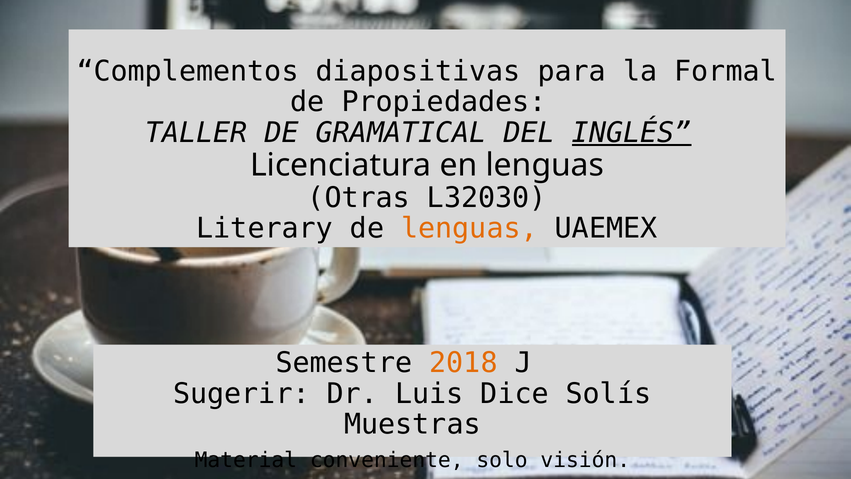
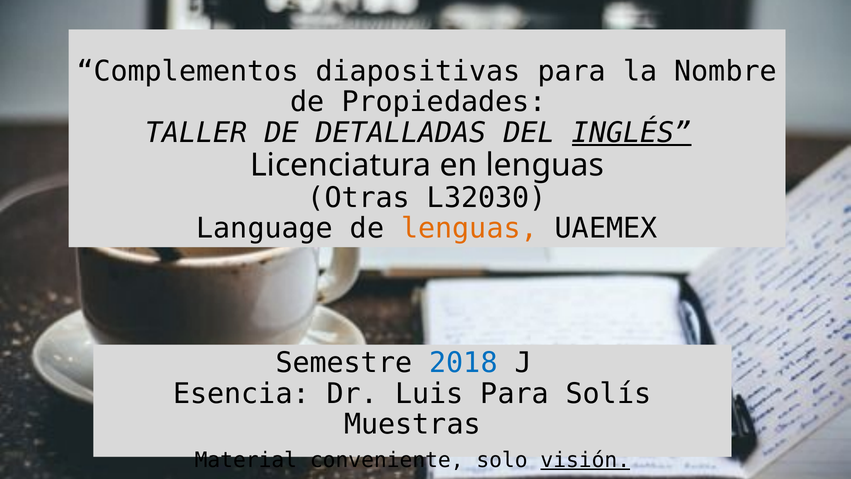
Formal: Formal -> Nombre (726, 71)
GRAMATICAL: GRAMATICAL -> DETALLADAS (401, 133)
Literary: Literary -> Language (265, 228)
2018 colour: orange -> blue (463, 363)
Sugerir: Sugerir -> Esencia (241, 393)
Luis Dice: Dice -> Para (515, 393)
visión underline: none -> present (585, 460)
